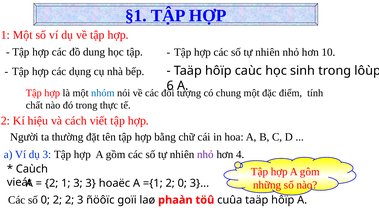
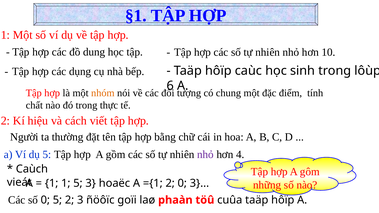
nhóm colour: blue -> orange (103, 93)
dụ 3: 3 -> 5 (47, 155)
2: 2 -> 1 (52, 183)
1 3: 3 -> 5 (78, 183)
0 2: 2 -> 5 (57, 200)
